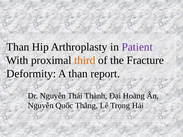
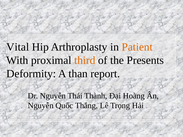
Than: Than -> Vital (18, 47)
Patient colour: purple -> orange (137, 47)
Fracture: Fracture -> Presents (145, 60)
